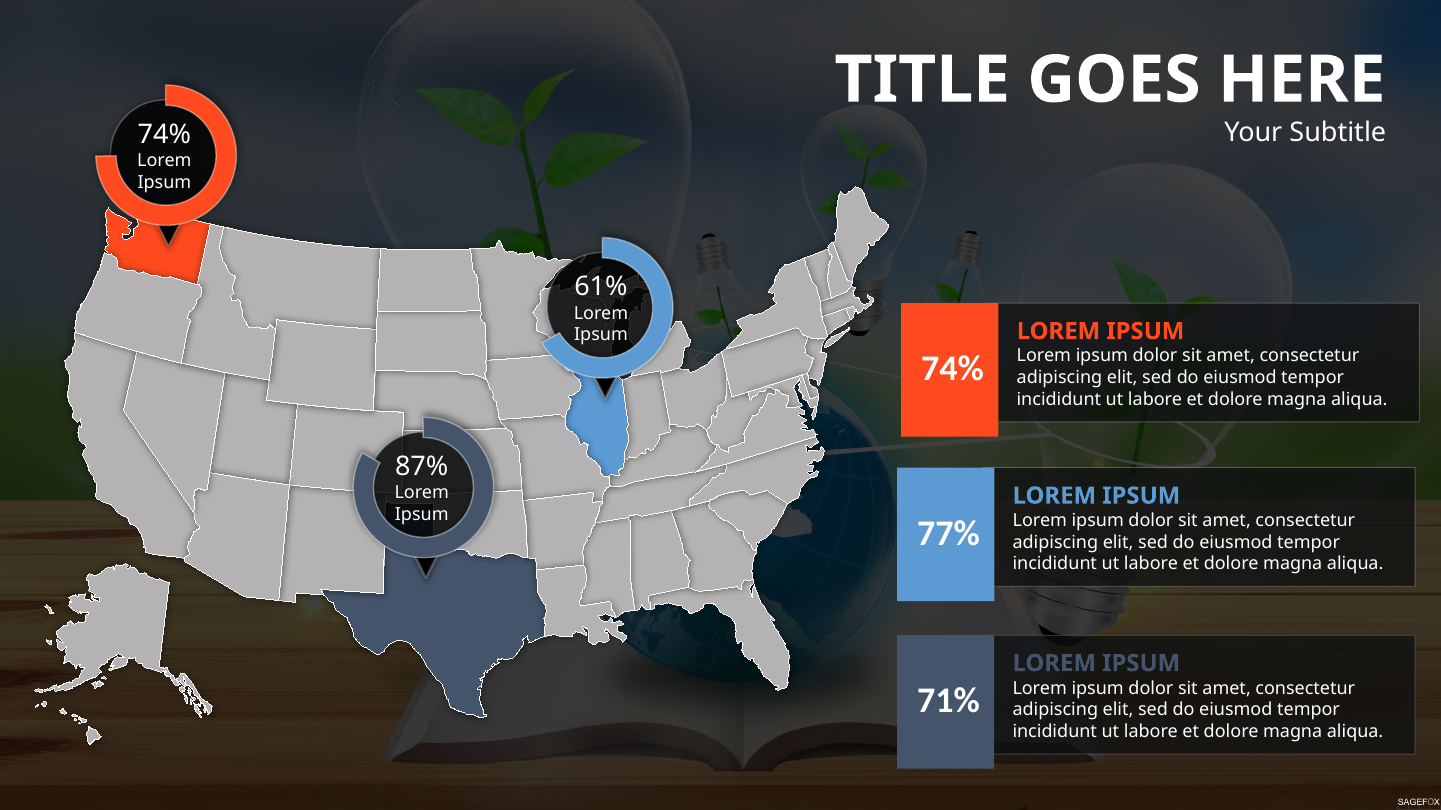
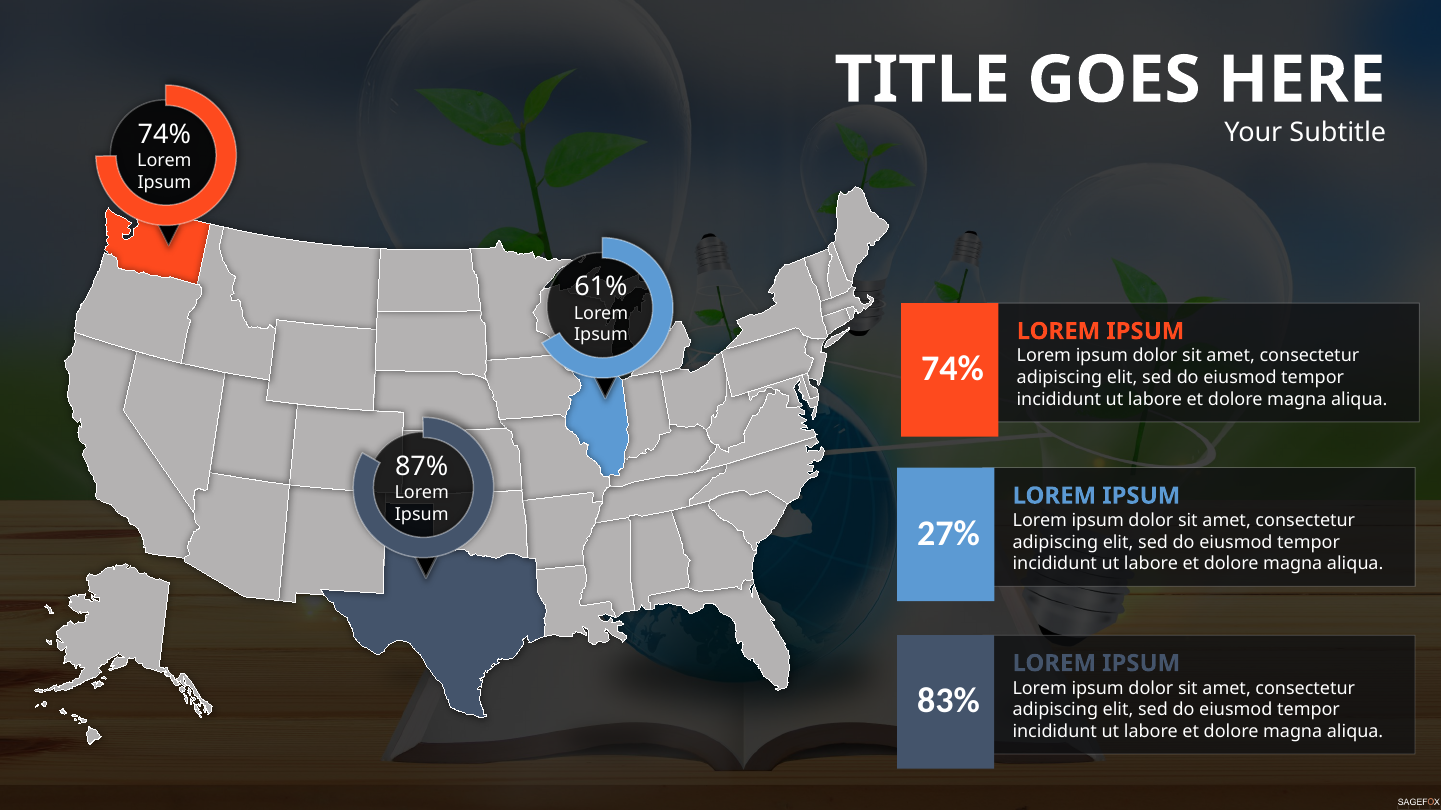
77%: 77% -> 27% (949, 533)
71%: 71% -> 83% (948, 701)
